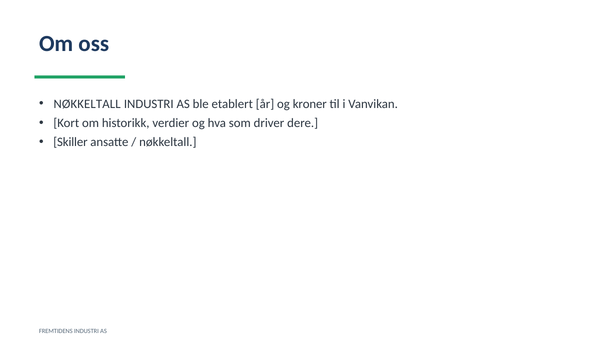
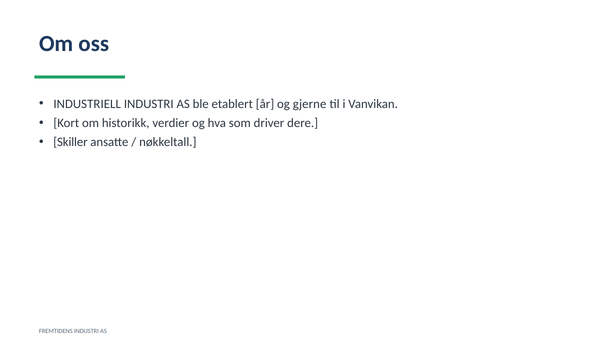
NØKKELTALL: NØKKELTALL -> INDUSTRIELL (87, 104)
kroner: kroner -> gjerne (310, 104)
